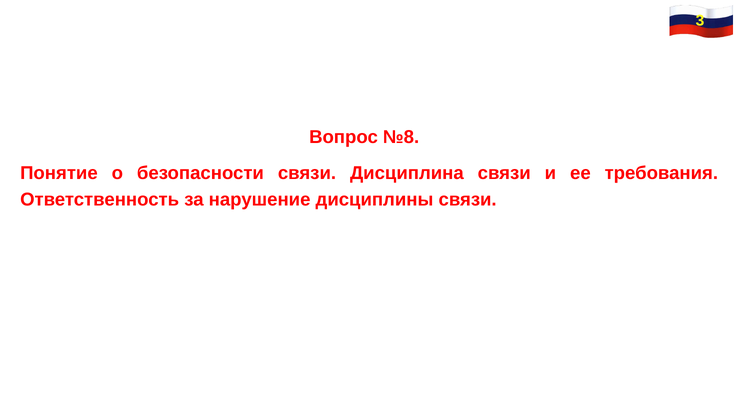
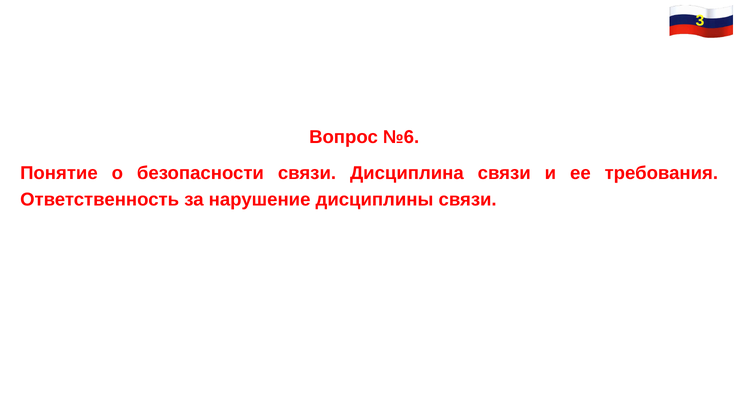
№8: №8 -> №6 (401, 137)
